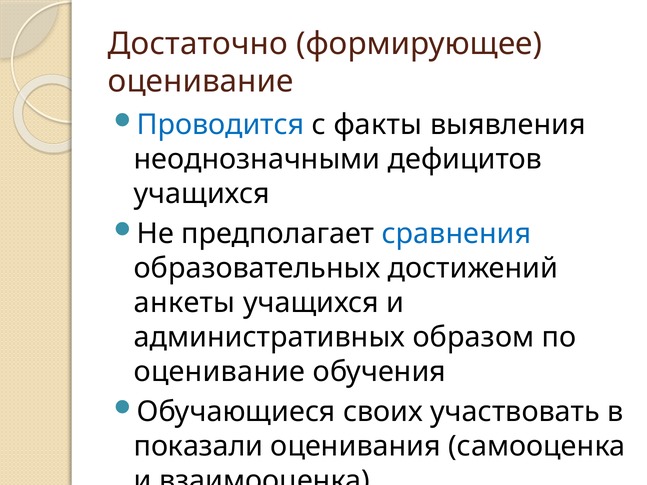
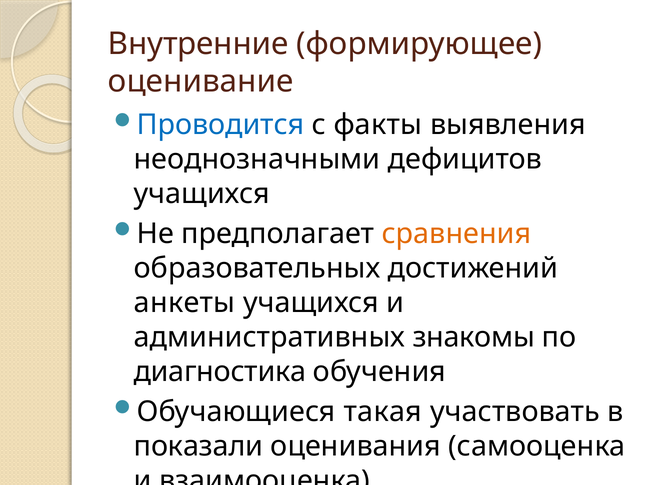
Достаточно: Достаточно -> Внутренние (198, 44)
сравнения colour: blue -> orange (456, 234)
образом: образом -> знакомы (474, 337)
оценивание: оценивание -> диагностика (220, 372)
своих: своих -> такая (383, 412)
